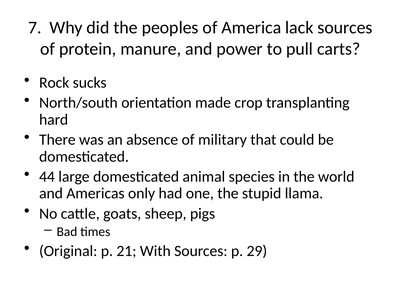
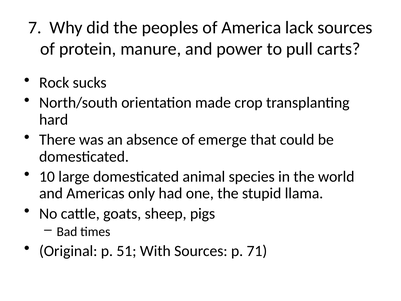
military: military -> emerge (222, 140)
44: 44 -> 10 (47, 176)
21: 21 -> 51 (126, 251)
29: 29 -> 71 (257, 251)
